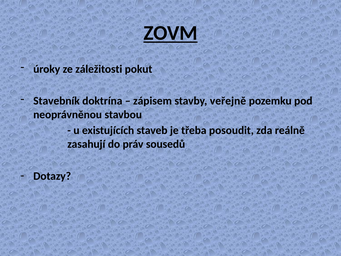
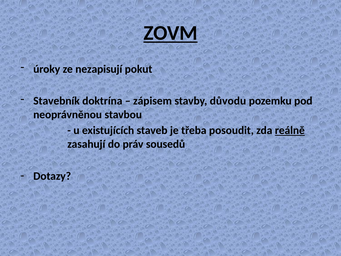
záležitosti: záležitosti -> nezapisují (99, 69)
veřejně: veřejně -> důvodu (228, 101)
reálně underline: none -> present (290, 130)
